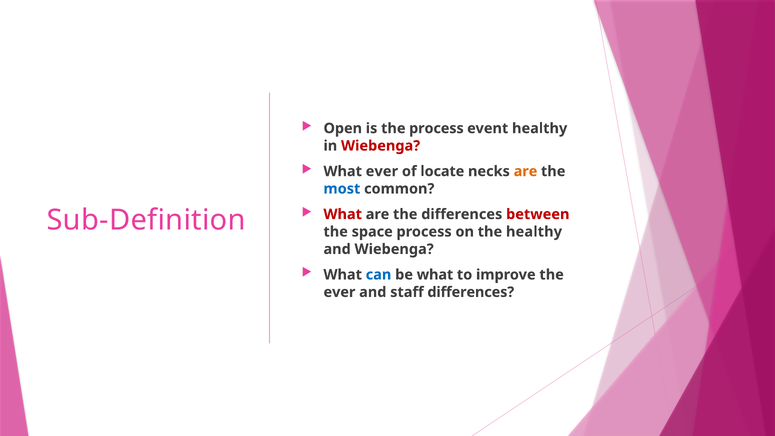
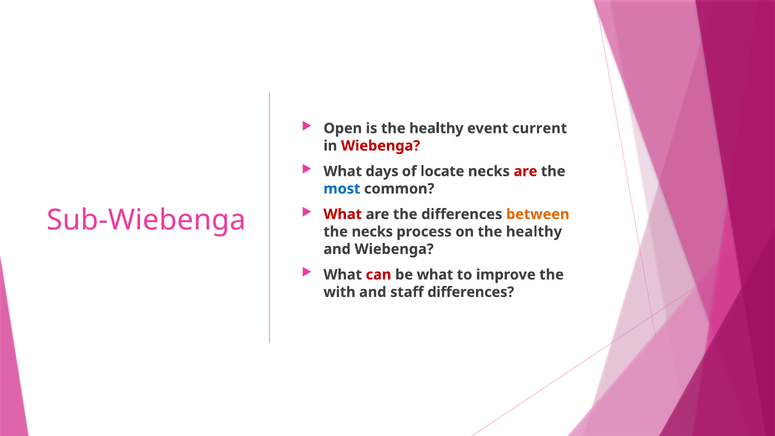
is the process: process -> healthy (436, 128)
event healthy: healthy -> current (540, 128)
What ever: ever -> days (382, 171)
are colour: orange -> red (526, 171)
between colour: red -> orange (538, 214)
Sub-Definition: Sub-Definition -> Sub-Wiebenga (146, 220)
the space: space -> necks (372, 232)
can colour: blue -> red (379, 275)
ever: ever -> with (339, 292)
